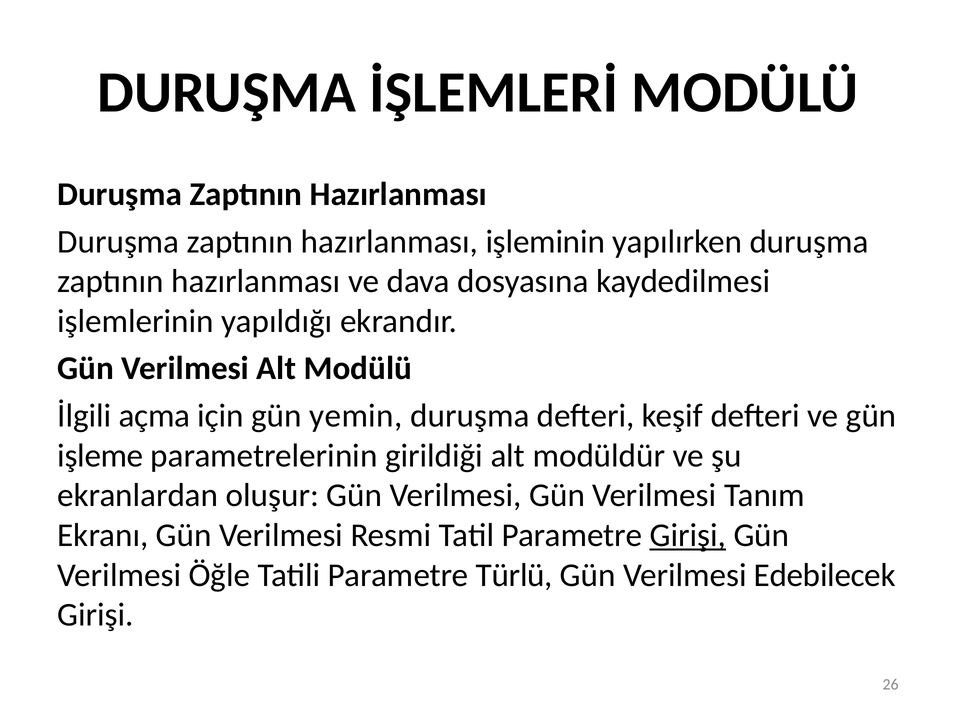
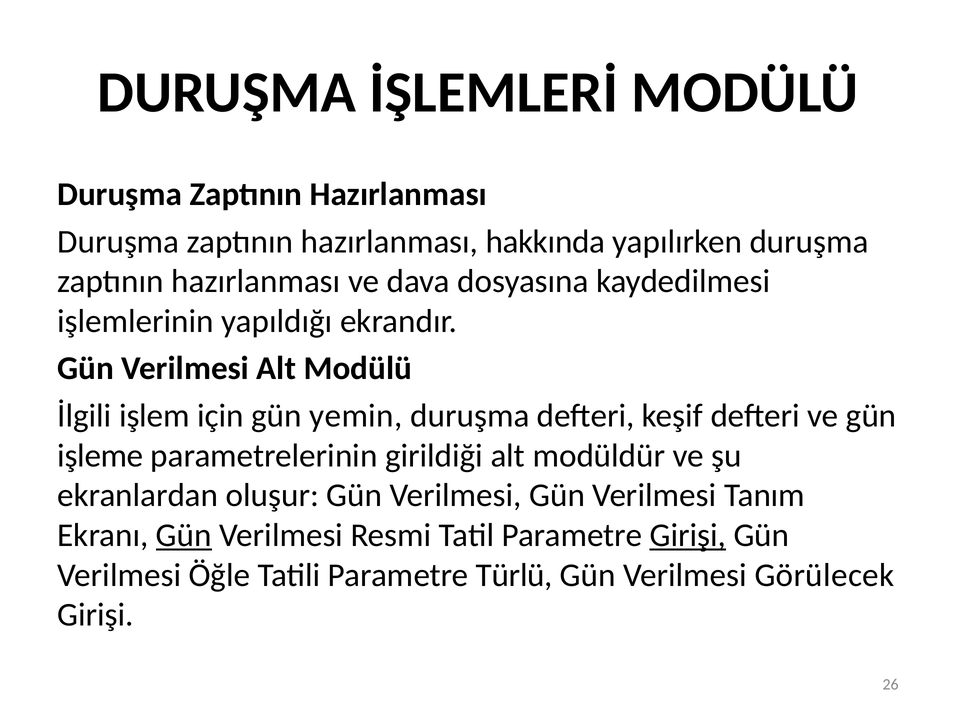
işleminin: işleminin -> hakkında (545, 242)
açma: açma -> işlem (154, 416)
Gün underline: none -> present (184, 535)
Edebilecek: Edebilecek -> Görülecek (824, 575)
